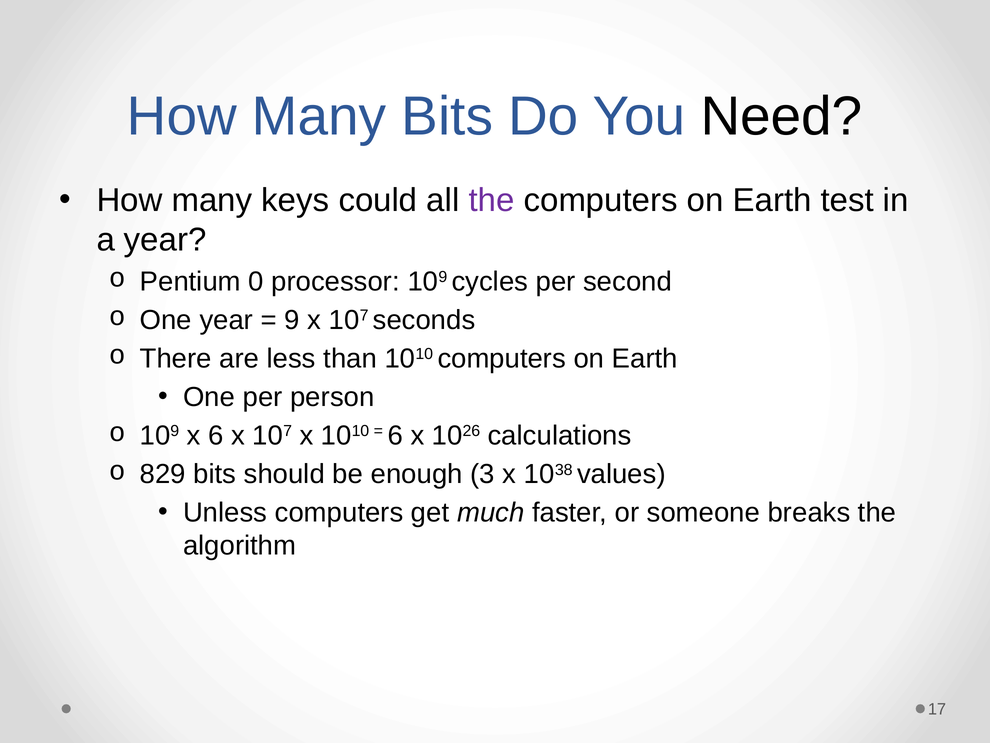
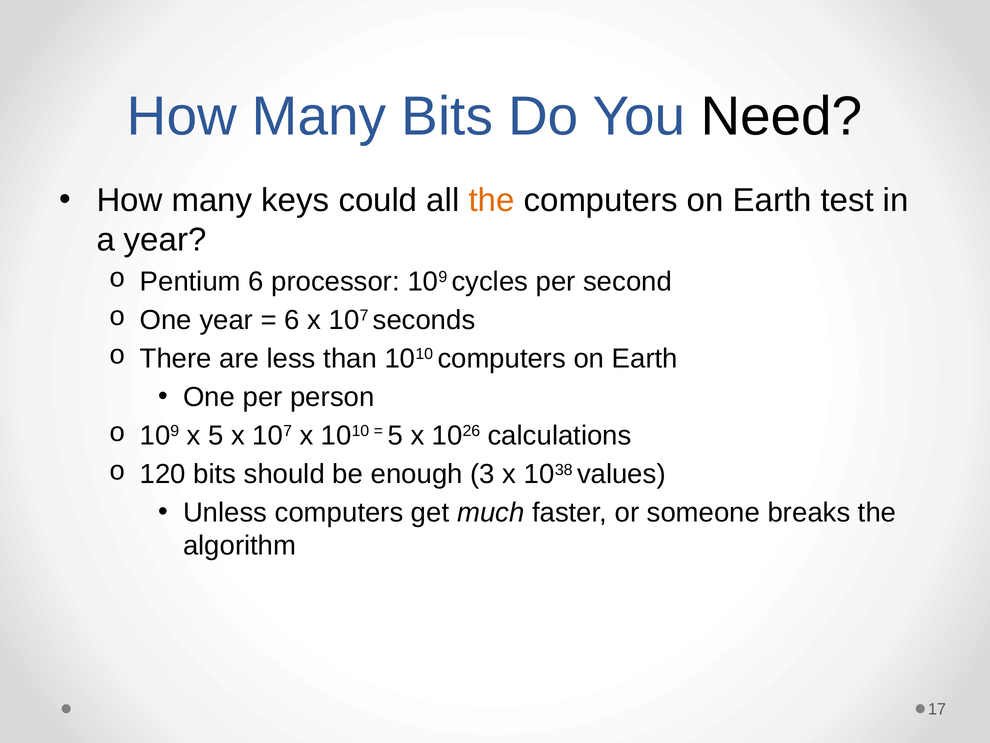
the colour: purple -> orange (492, 200)
Pentium 0: 0 -> 6 (256, 281)
9: 9 -> 6 (292, 320)
x 6: 6 -> 5 (216, 435)
6: 6 -> 5 (395, 435)
829: 829 -> 120 (163, 474)
